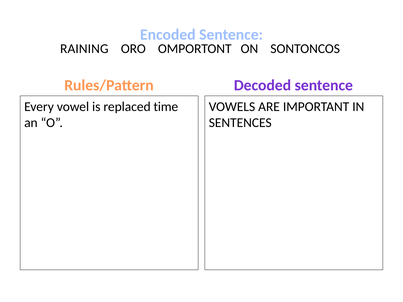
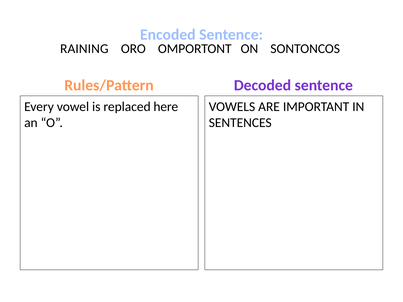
time: time -> here (166, 107)
